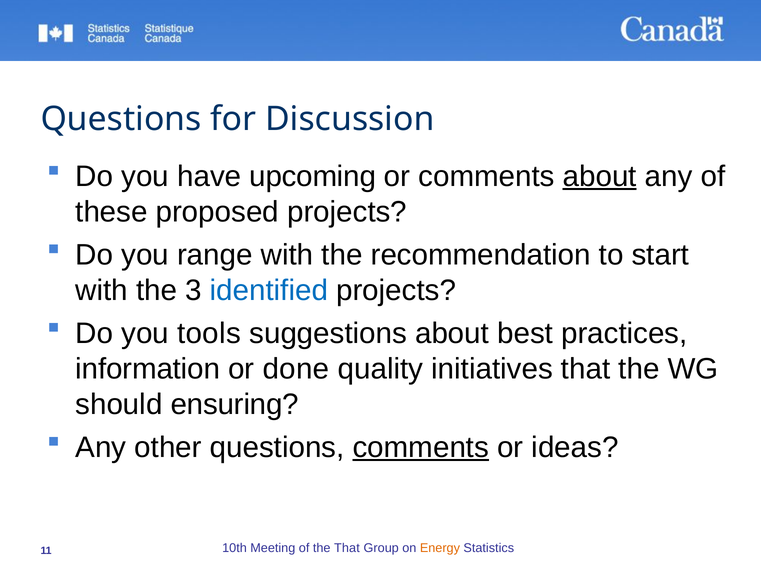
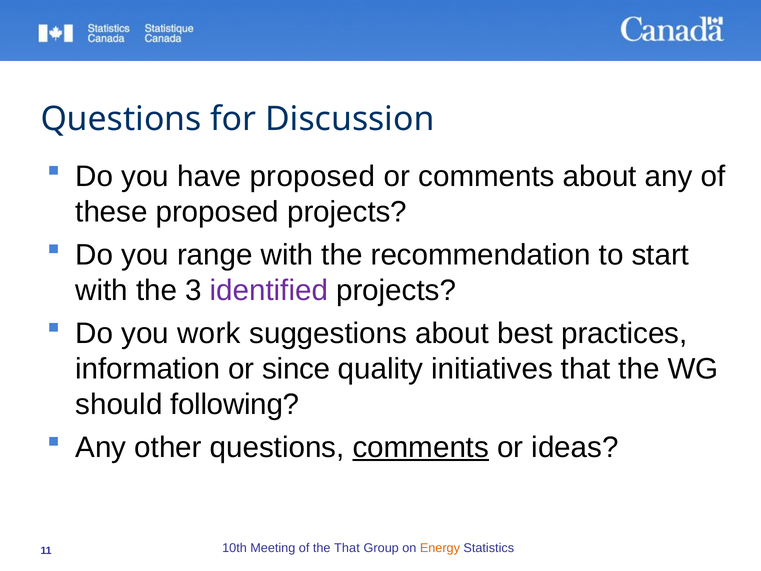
have upcoming: upcoming -> proposed (312, 176)
about underline: present -> none (600, 176)
identified colour: blue -> purple (269, 290)
tools: tools -> work (209, 333)
done: done -> since (296, 369)
ensuring: ensuring -> following (235, 404)
